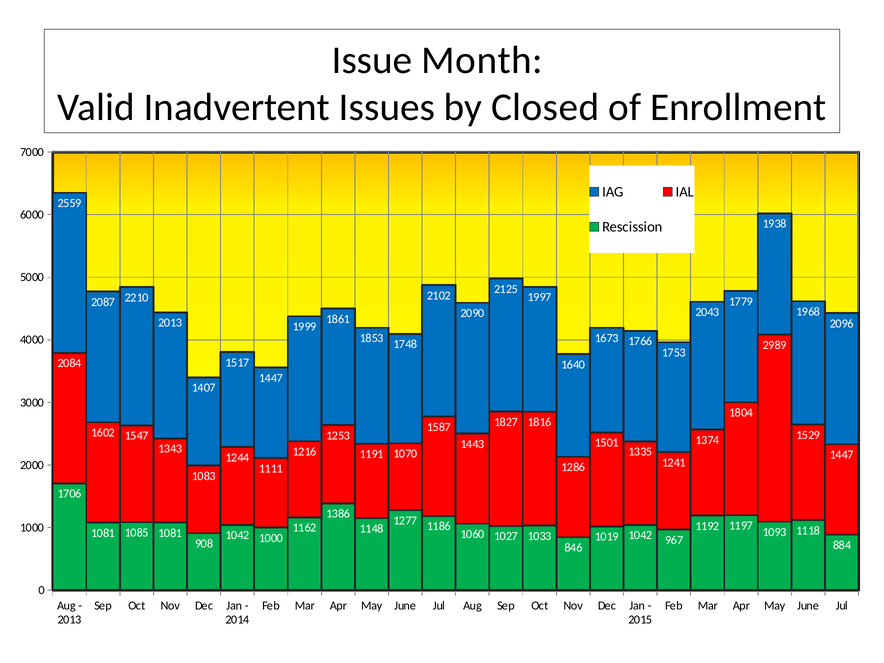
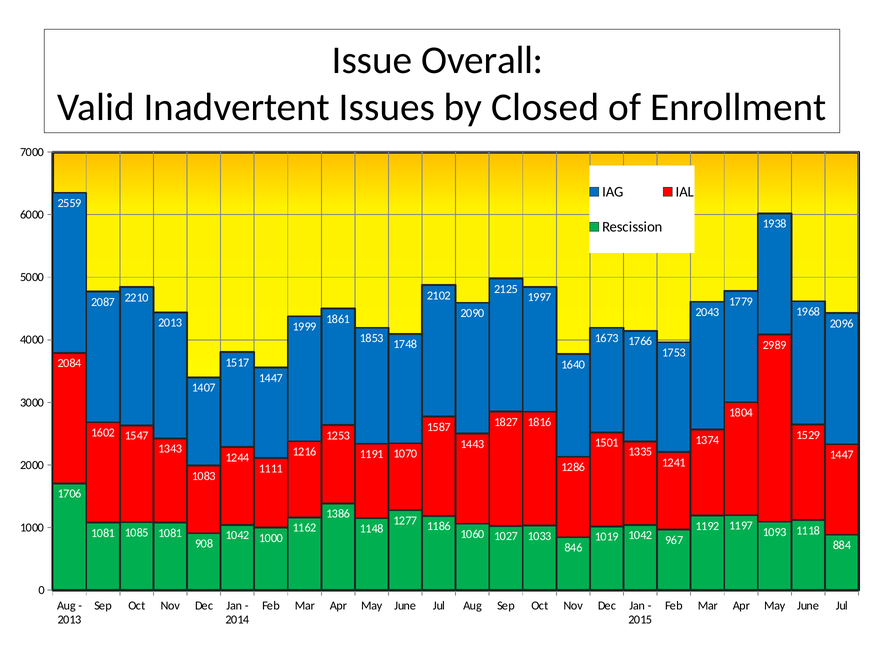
Month: Month -> Overall (482, 60)
